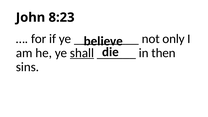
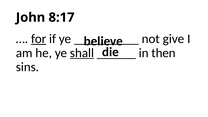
8:23: 8:23 -> 8:17 (62, 17)
for underline: none -> present (39, 39)
only: only -> give (173, 39)
